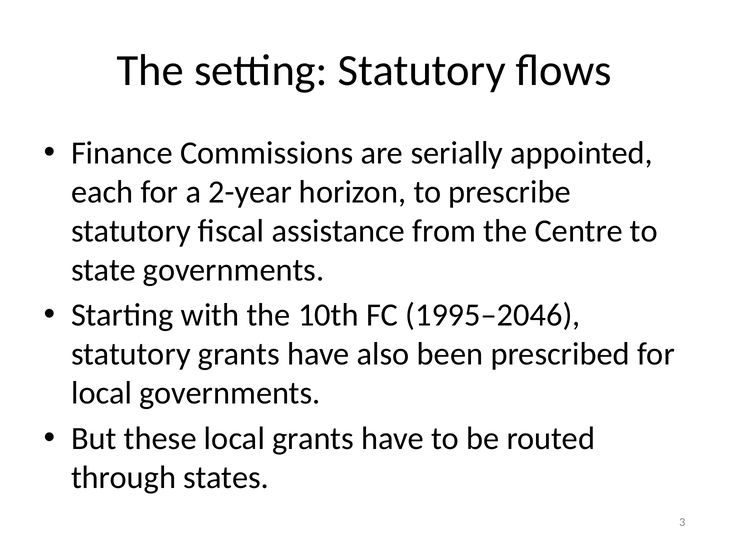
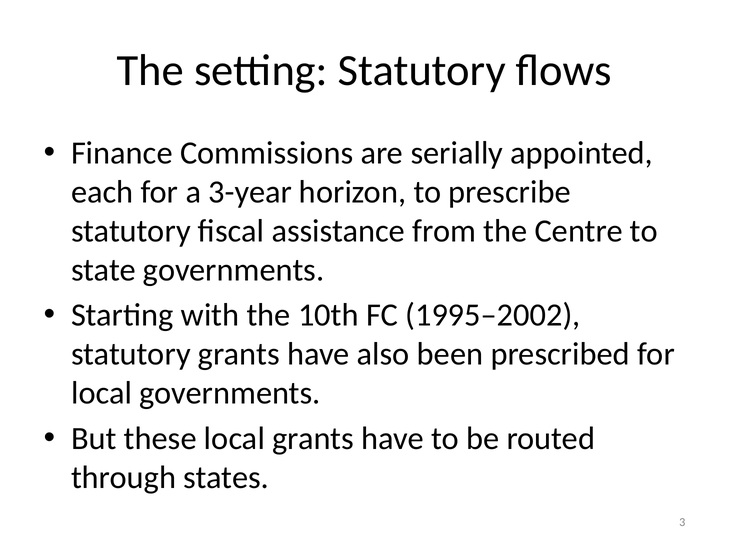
2-year: 2-year -> 3-year (250, 192)
1995–2046: 1995–2046 -> 1995–2002 (493, 315)
